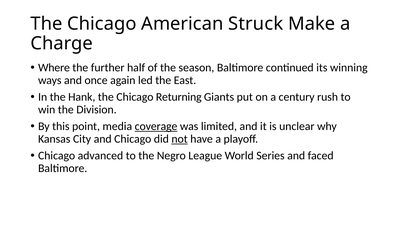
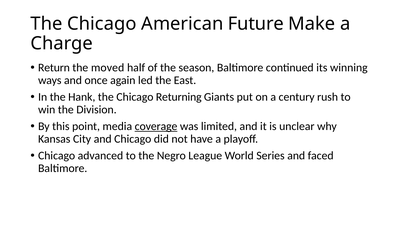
Struck: Struck -> Future (256, 24)
Where: Where -> Return (54, 68)
further: further -> moved (108, 68)
not underline: present -> none (180, 139)
